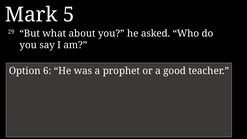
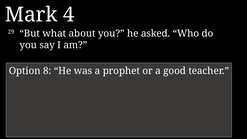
5: 5 -> 4 (69, 15)
6: 6 -> 8 (47, 71)
